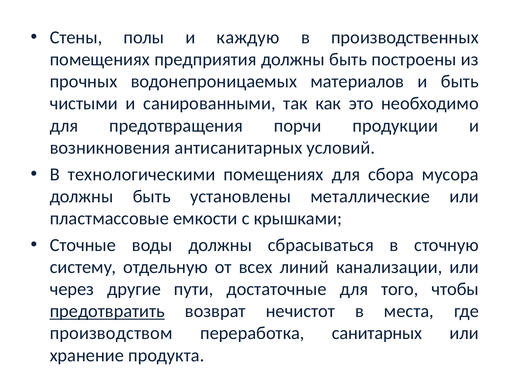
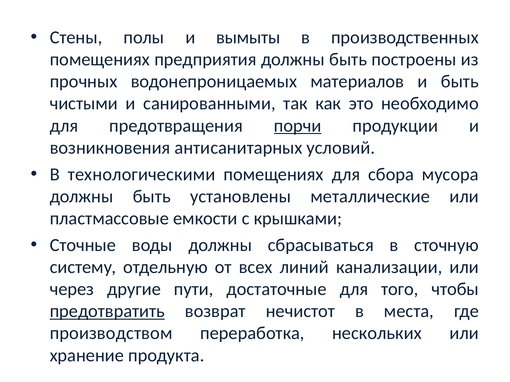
каждую: каждую -> вымыты (248, 37)
порчи underline: none -> present (298, 126)
санитарных: санитарных -> нескольких (377, 334)
